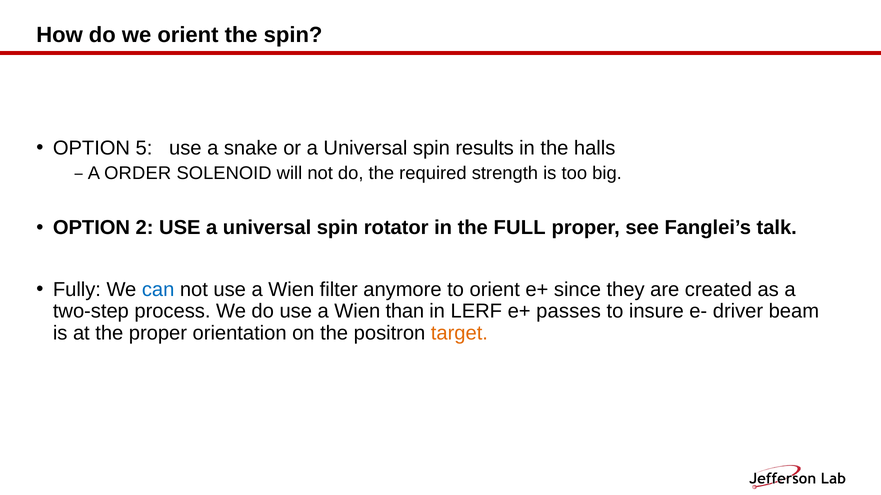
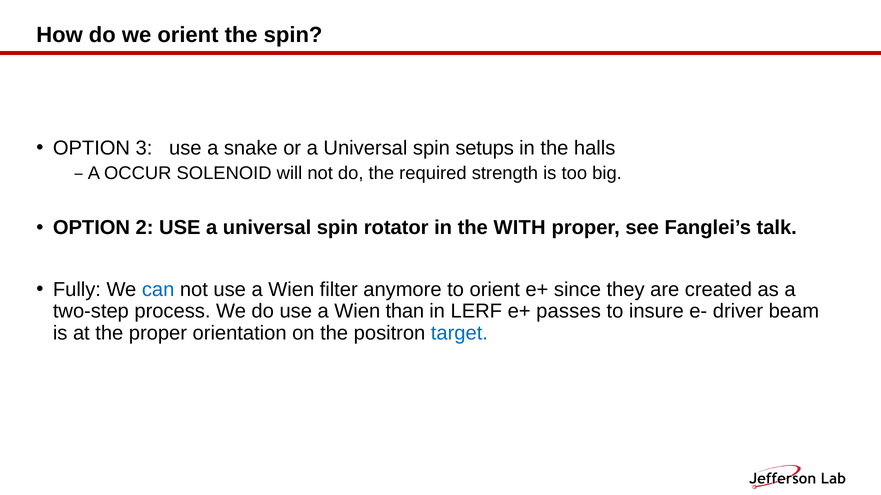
5: 5 -> 3 (144, 148)
results: results -> setups (485, 148)
ORDER: ORDER -> OCCUR (138, 174)
FULL: FULL -> WITH (520, 228)
target colour: orange -> blue (459, 333)
